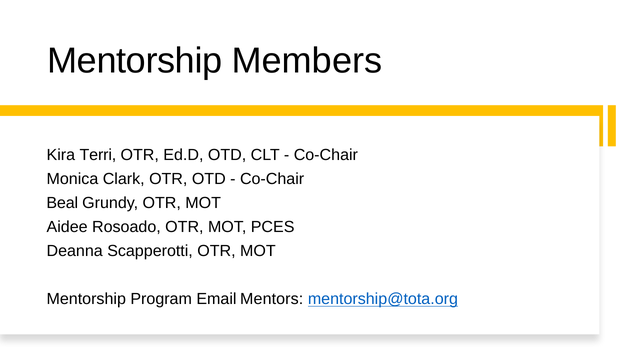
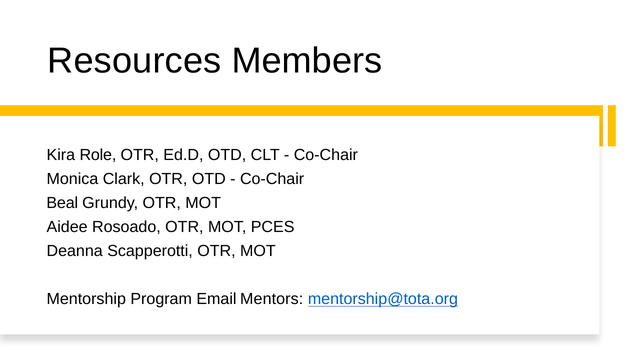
Mentorship: Mentorship -> Resources (134, 61)
Terri: Terri -> Role (98, 155)
